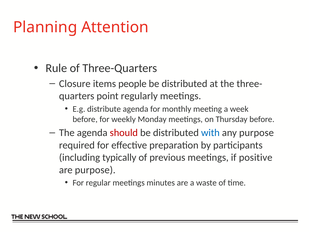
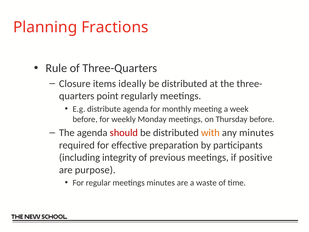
Attention: Attention -> Fractions (115, 27)
people: people -> ideally (132, 84)
with colour: blue -> orange (210, 133)
any purpose: purpose -> minutes (256, 133)
typically: typically -> integrity (119, 157)
